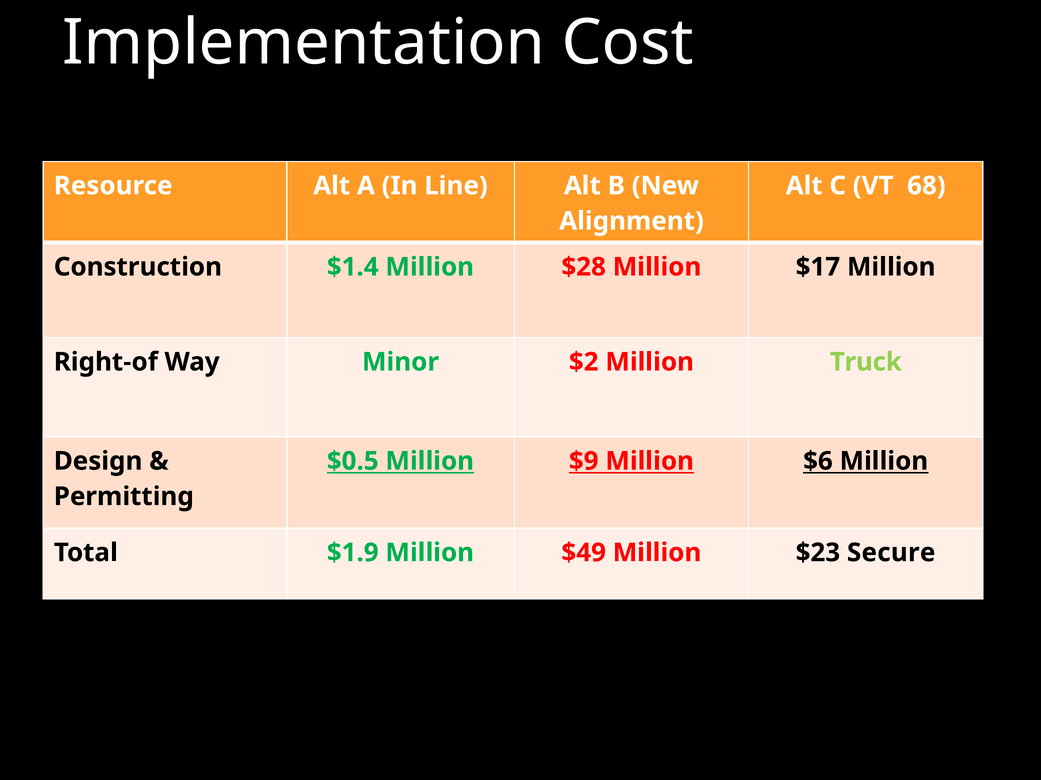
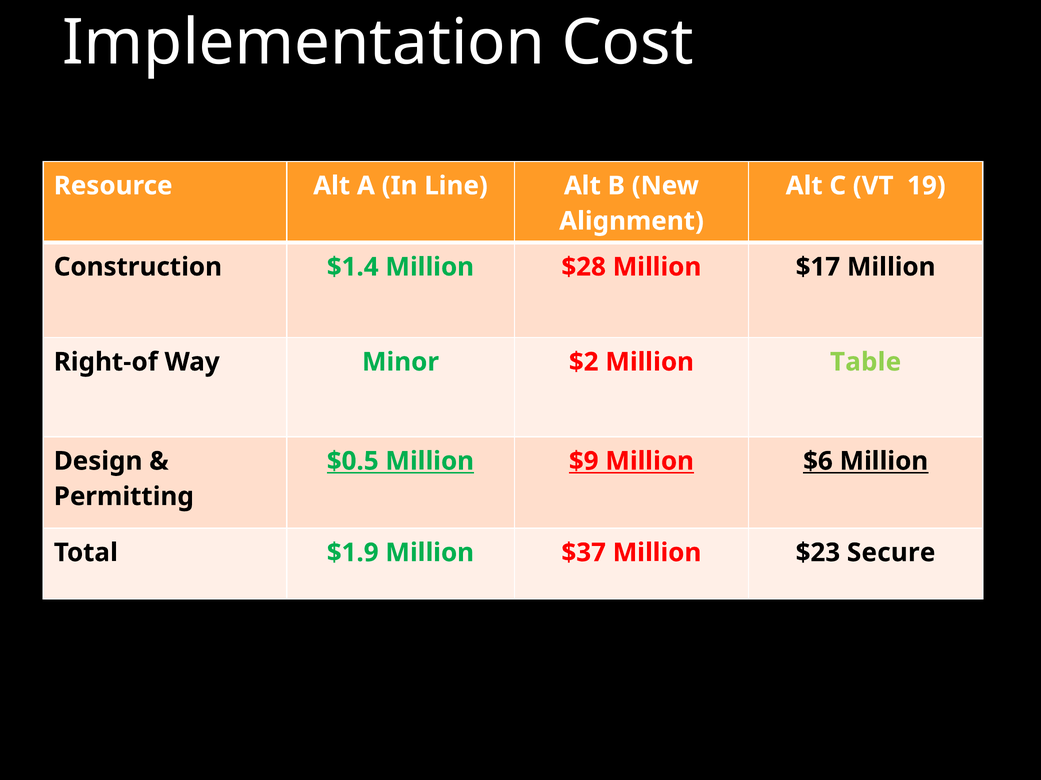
68: 68 -> 19 (926, 186)
Truck: Truck -> Table (866, 362)
$49: $49 -> $37 (584, 553)
